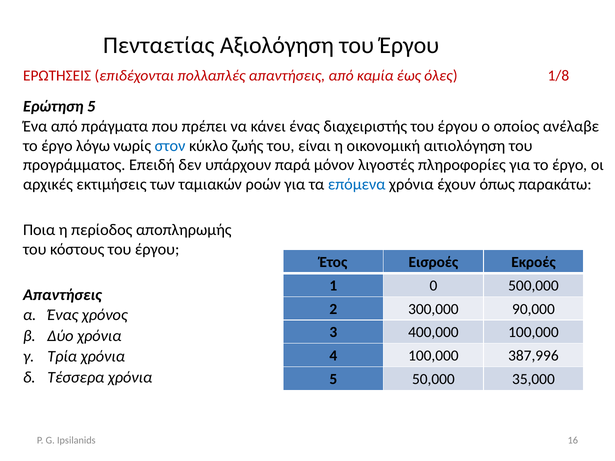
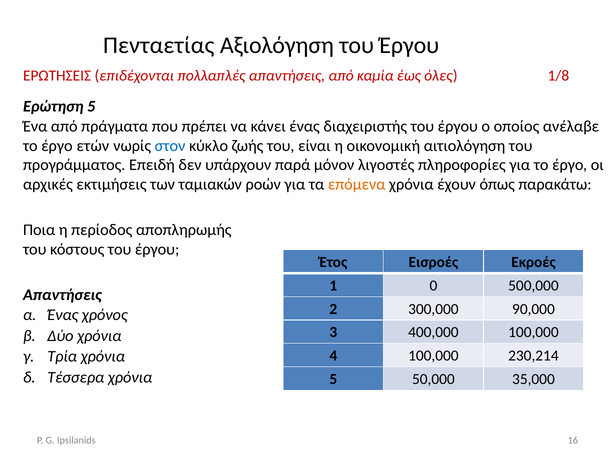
λόγω: λόγω -> ετών (93, 146)
επόμενα colour: blue -> orange (357, 185)
387,996: 387,996 -> 230,214 (533, 356)
